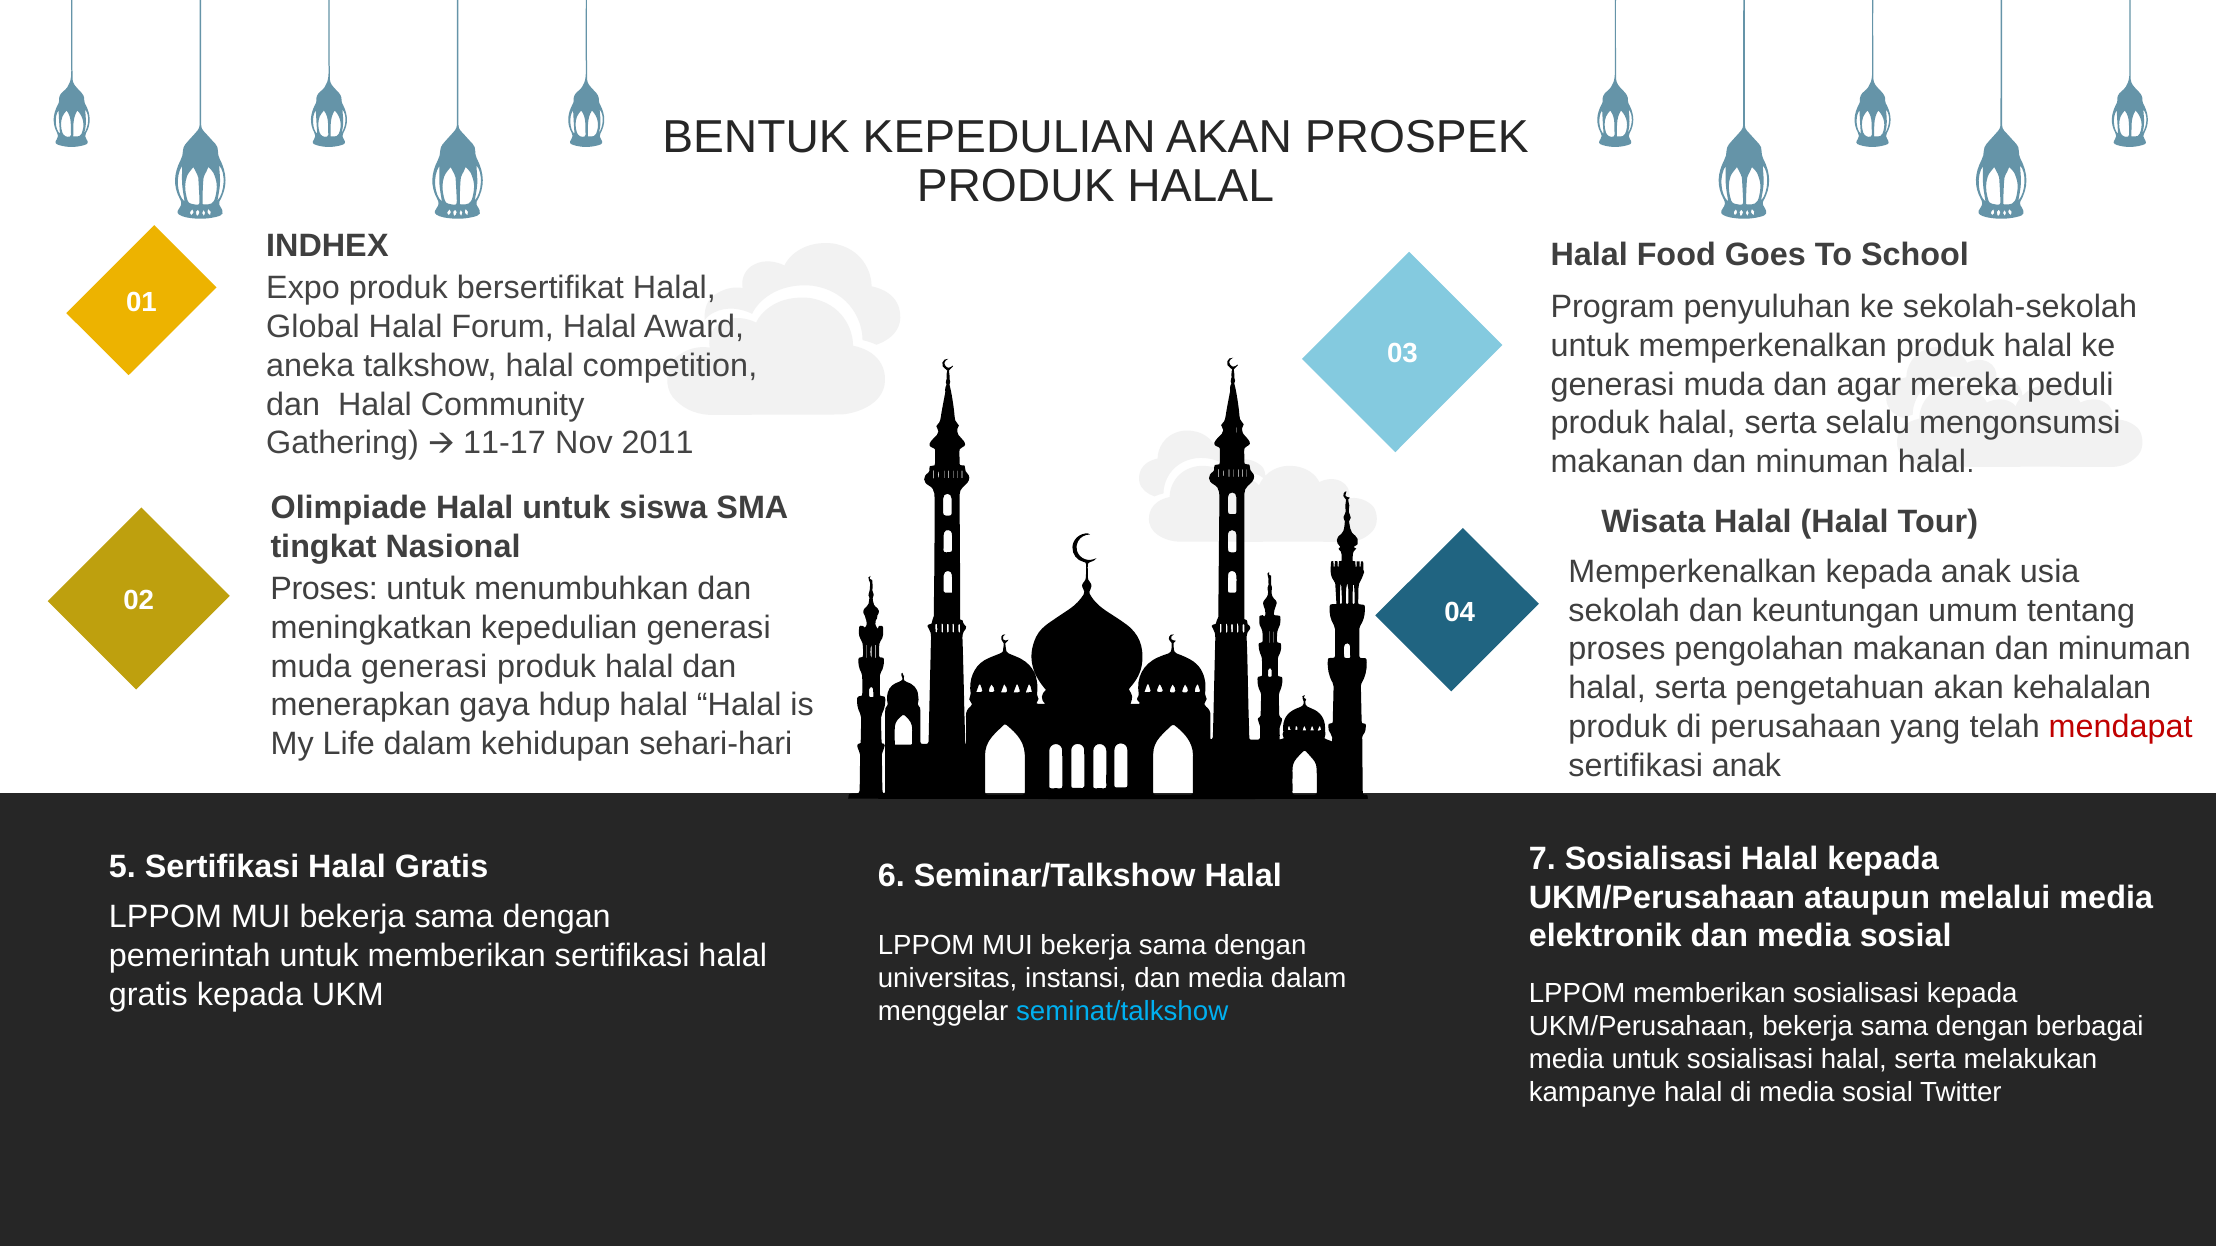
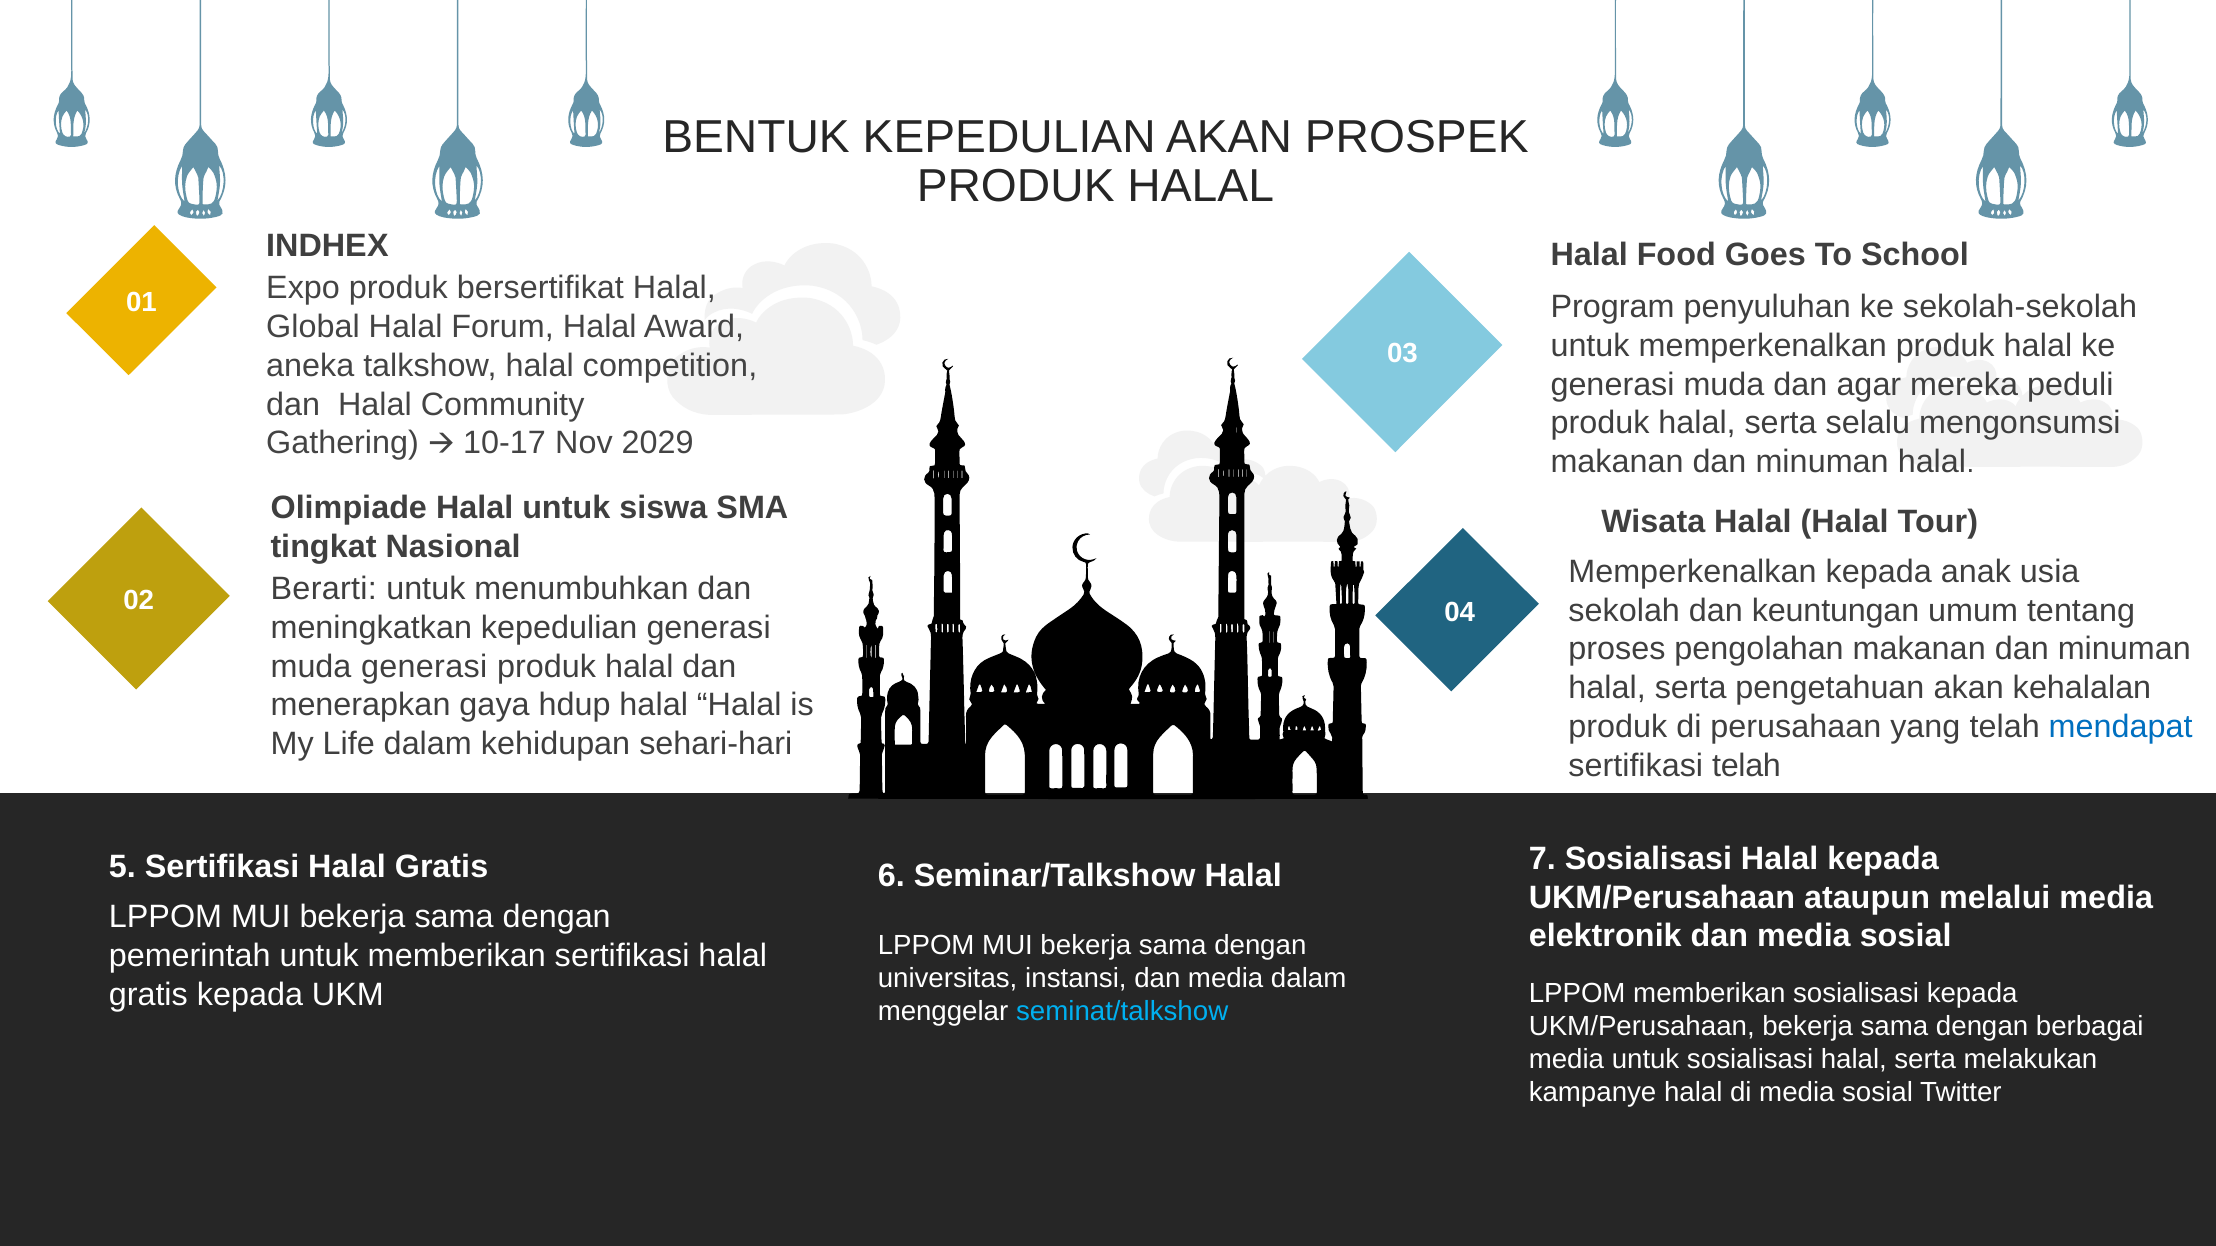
11-17: 11-17 -> 10-17 (505, 443)
2011: 2011 -> 2029 (658, 443)
Proses: Proses -> Berarti (324, 589)
mendapat colour: red -> blue (2121, 727)
sertifikasi anak: anak -> telah (1747, 766)
